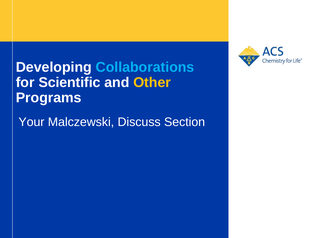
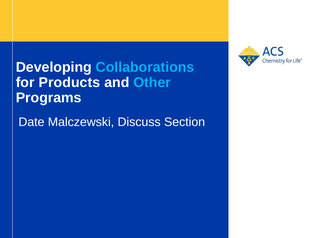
Scientific: Scientific -> Products (69, 82)
Other colour: yellow -> light blue (152, 82)
Your: Your -> Date (31, 122)
